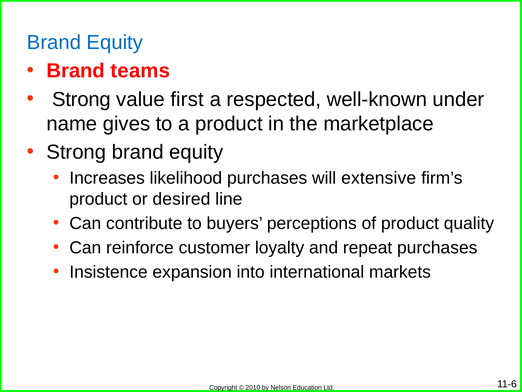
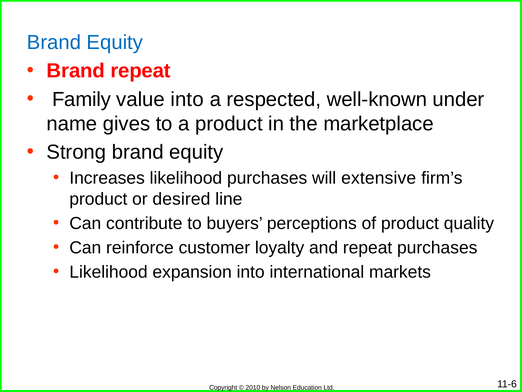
Brand teams: teams -> repeat (141, 71)
Strong: Strong -> Family (82, 99)
value first: first -> into (187, 99)
Insistence: Insistence -> Likelihood (109, 272)
